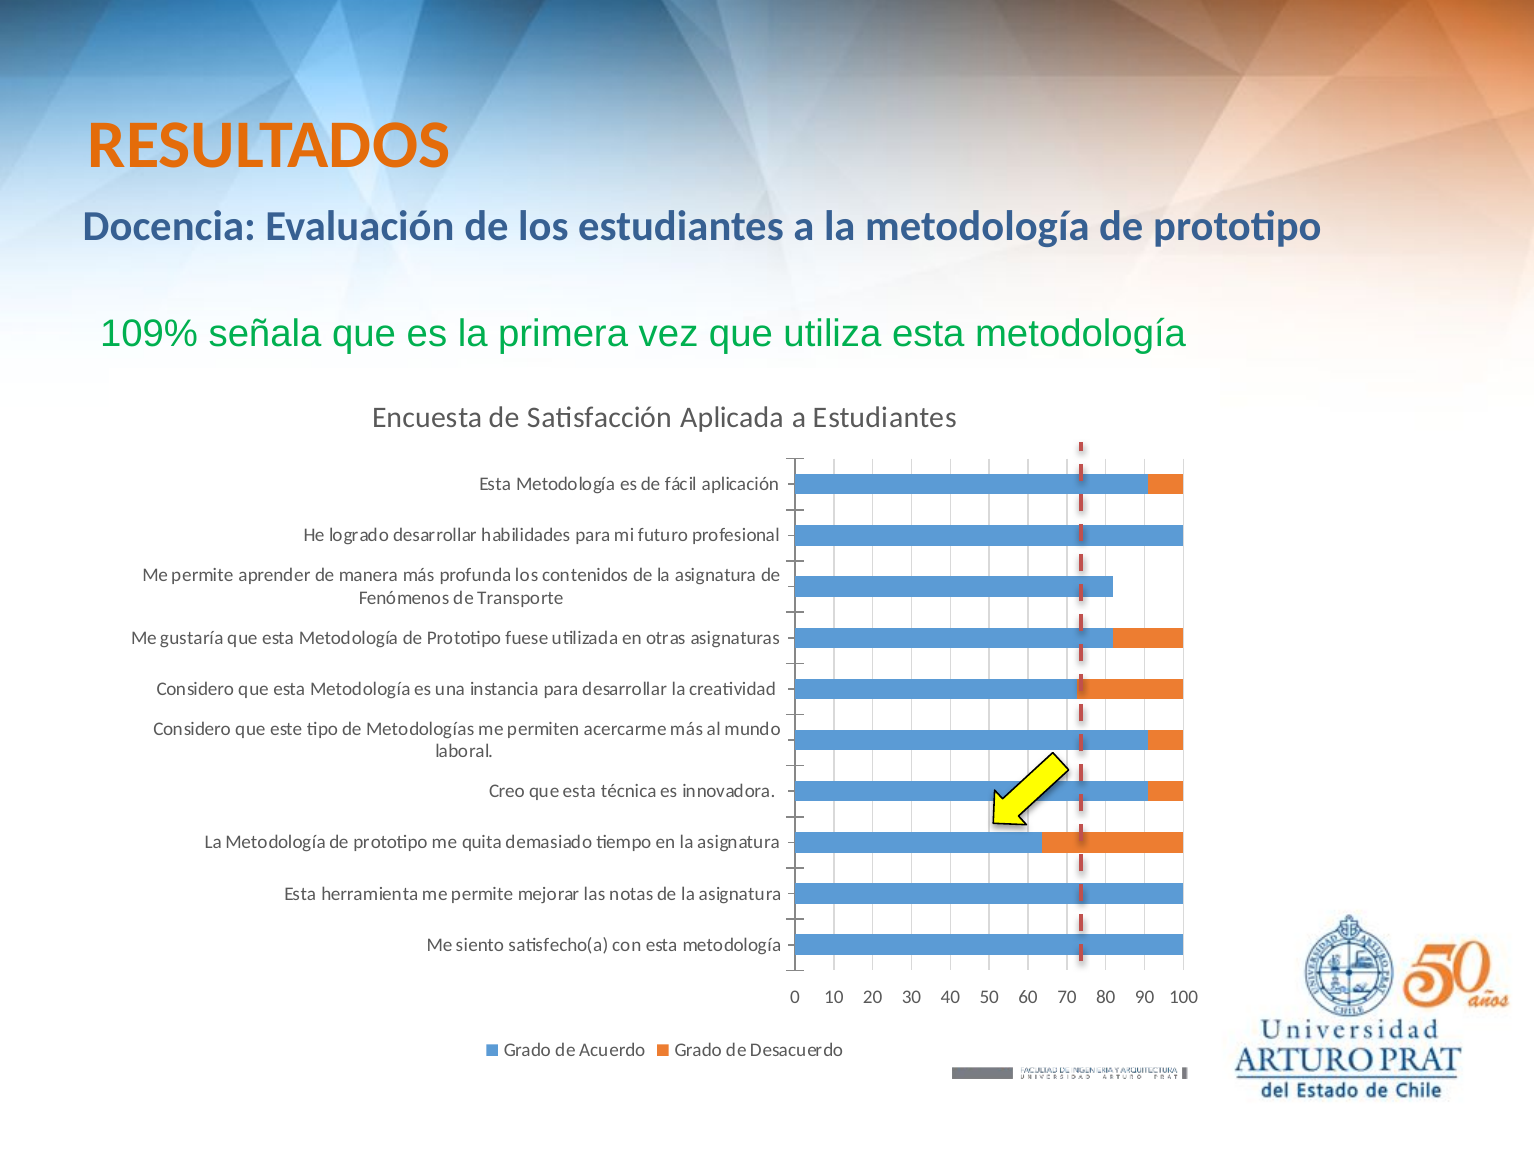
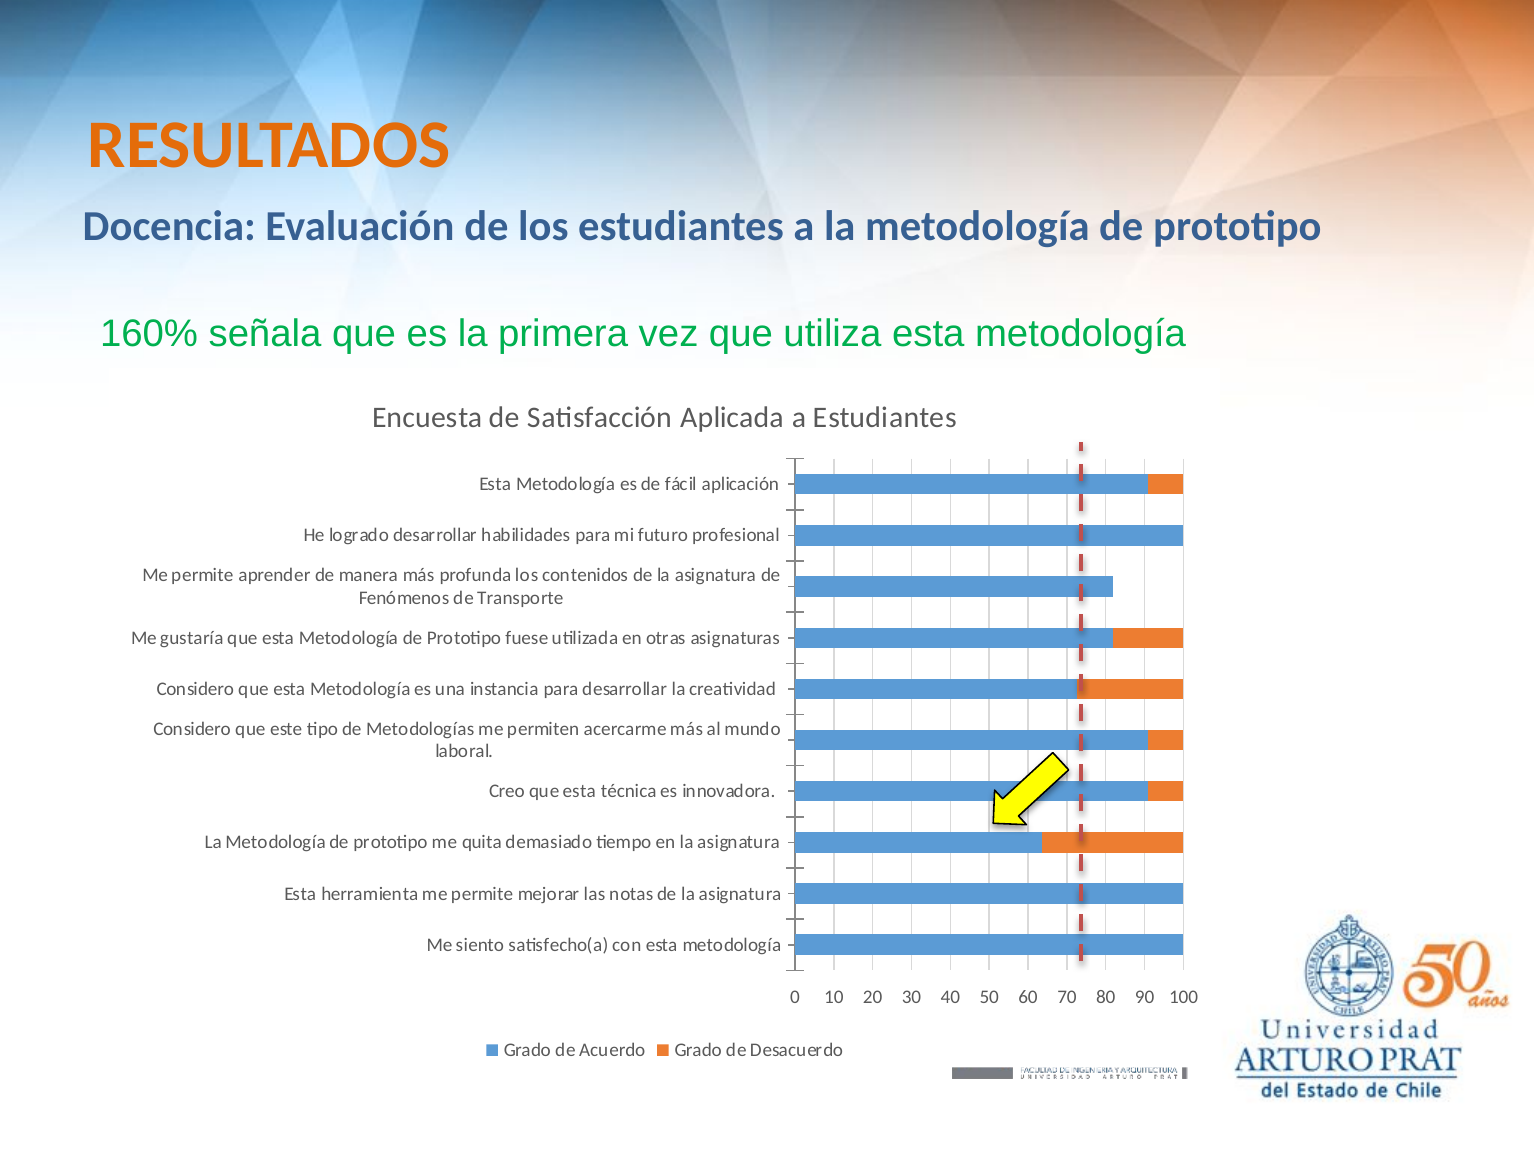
109%: 109% -> 160% (149, 334)
